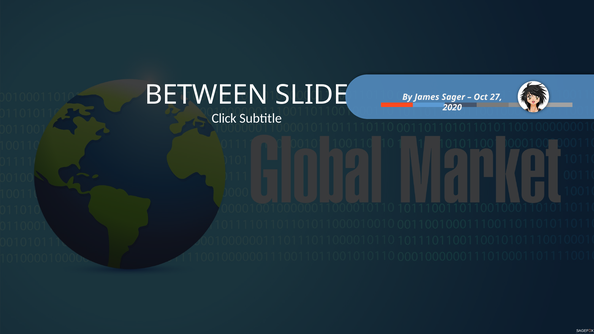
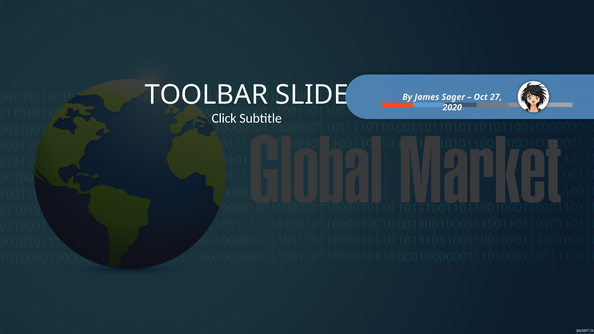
BETWEEN: BETWEEN -> TOOLBAR (206, 95)
